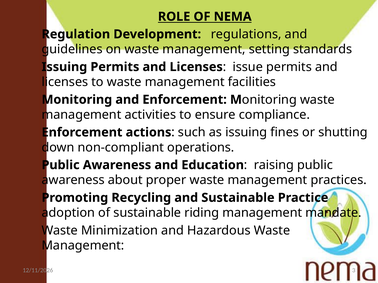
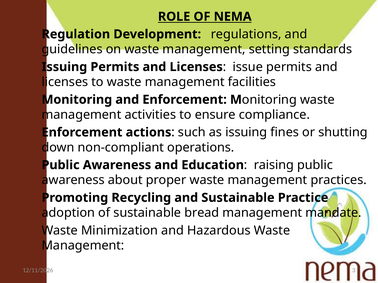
riding: riding -> bread (202, 213)
